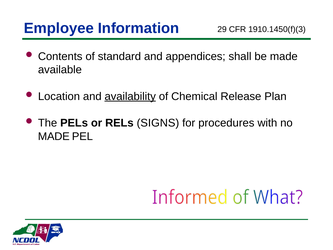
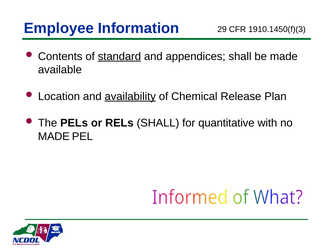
standard underline: none -> present (119, 56)
RELs SIGNS: SIGNS -> SHALL (158, 123)
procedures: procedures -> quantitative (226, 123)
